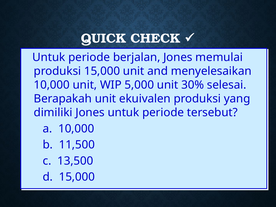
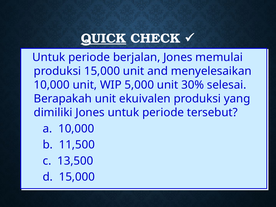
QUICK underline: none -> present (103, 38)
